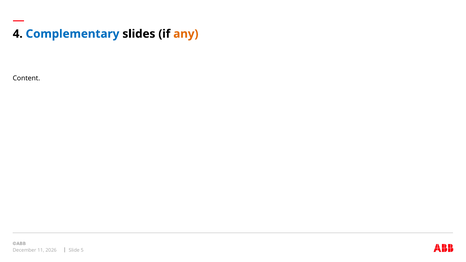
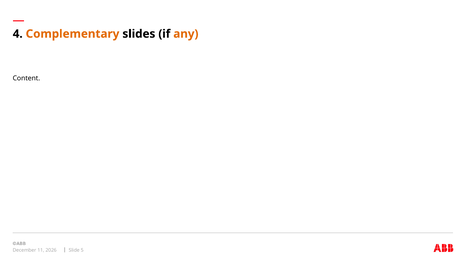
Complementary colour: blue -> orange (73, 34)
